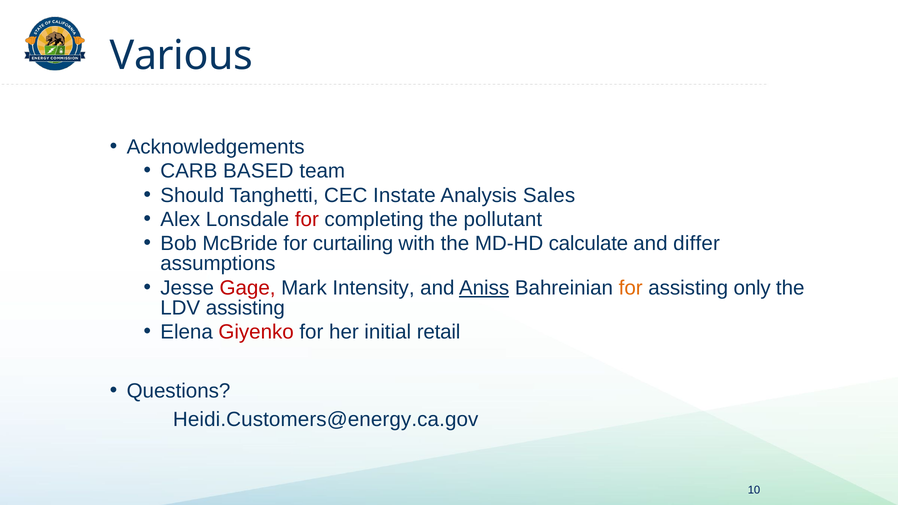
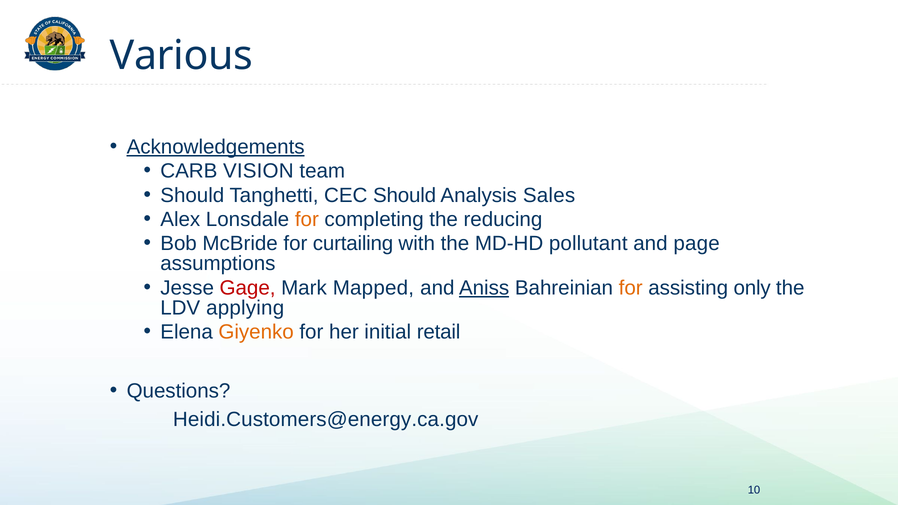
Acknowledgements underline: none -> present (216, 147)
BASED: BASED -> VISION (258, 171)
CEC Instate: Instate -> Should (405, 195)
for colour: red -> orange (307, 220)
pollutant: pollutant -> reducing (503, 220)
calculate: calculate -> pollutant (588, 244)
differ: differ -> page (697, 244)
Intensity: Intensity -> Mapped (373, 288)
LDV assisting: assisting -> applying (245, 308)
Giyenko colour: red -> orange (256, 332)
